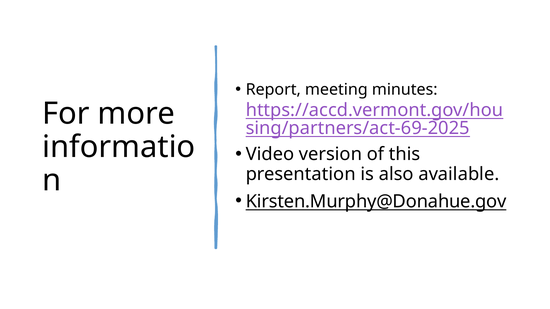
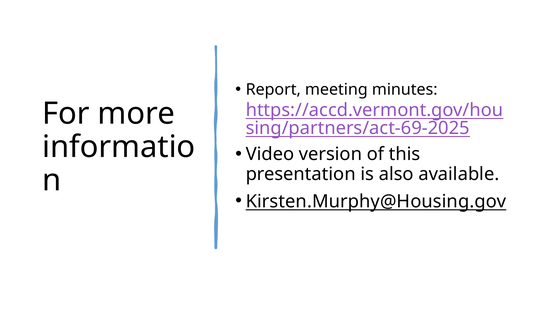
Kirsten.Murphy@Donahue.gov: Kirsten.Murphy@Donahue.gov -> Kirsten.Murphy@Housing.gov (376, 202)
